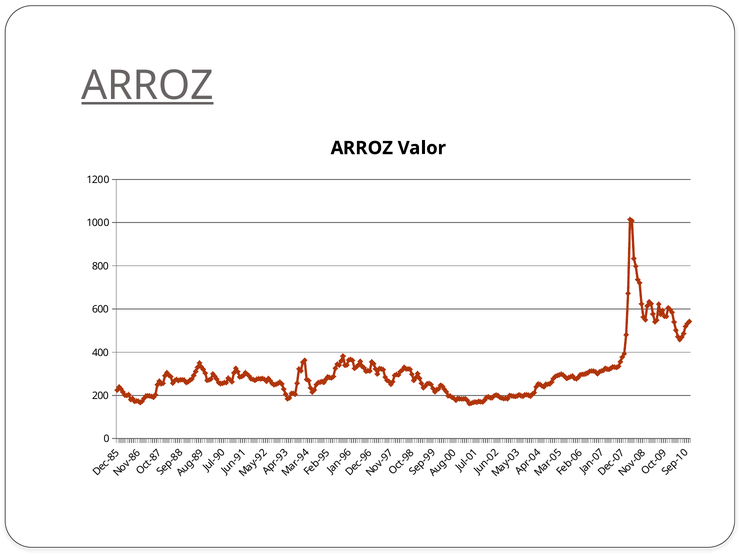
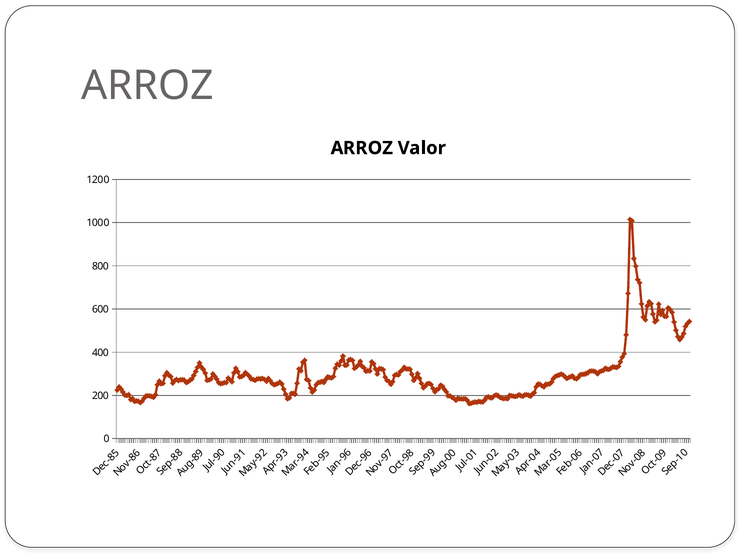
ARROZ underline: present -> none (148, 86)
